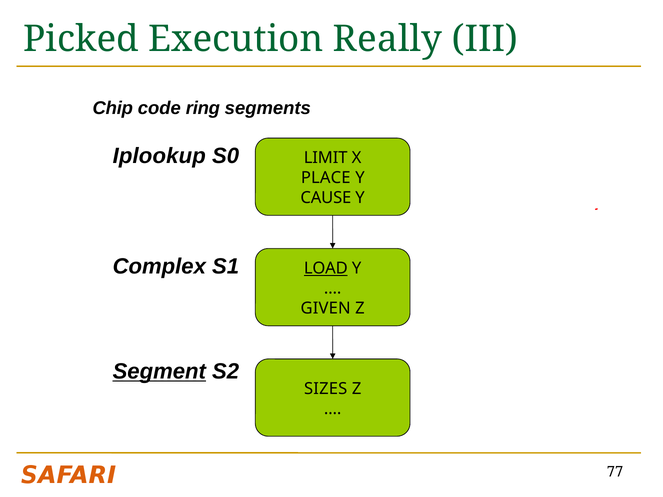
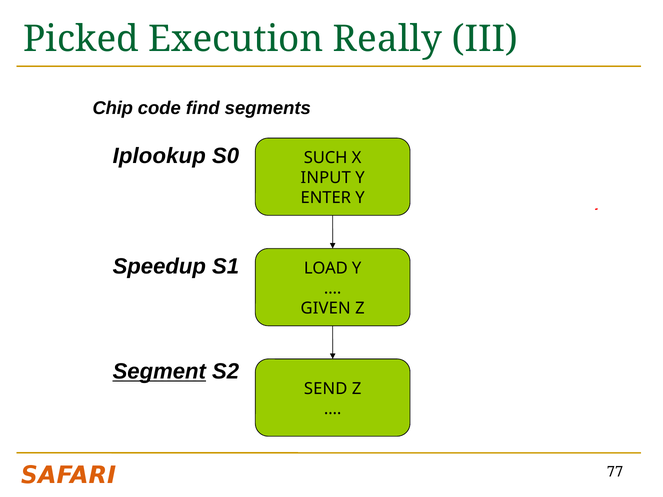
ring: ring -> find (203, 108)
LIMIT: LIMIT -> SUCH (326, 158)
PLACE: PLACE -> INPUT (326, 178)
CAUSE: CAUSE -> ENTER (326, 198)
Complex: Complex -> Speedup (159, 267)
LOAD underline: present -> none (326, 269)
SIZES: SIZES -> SEND (326, 389)
